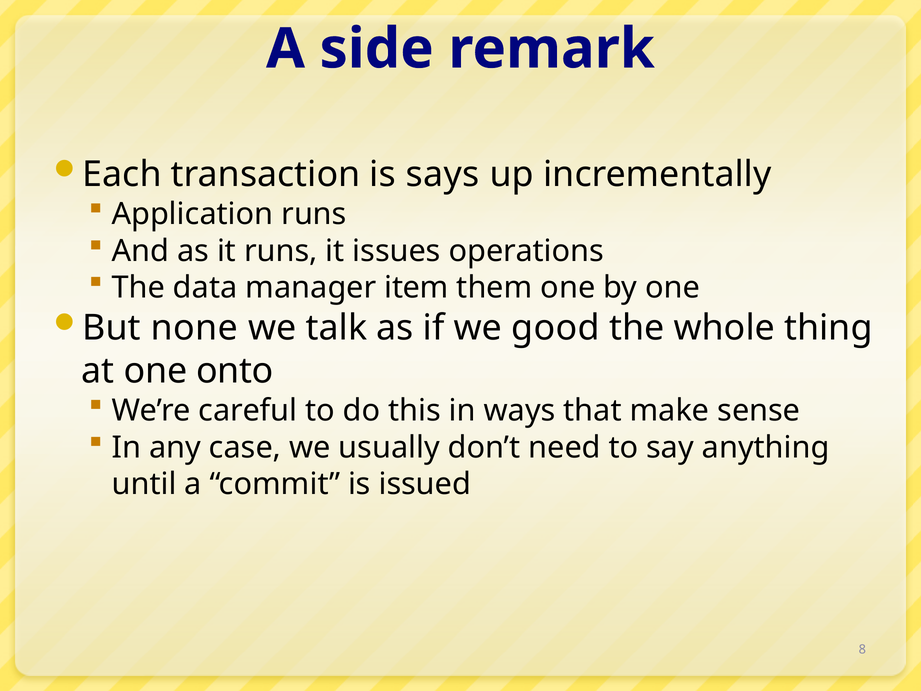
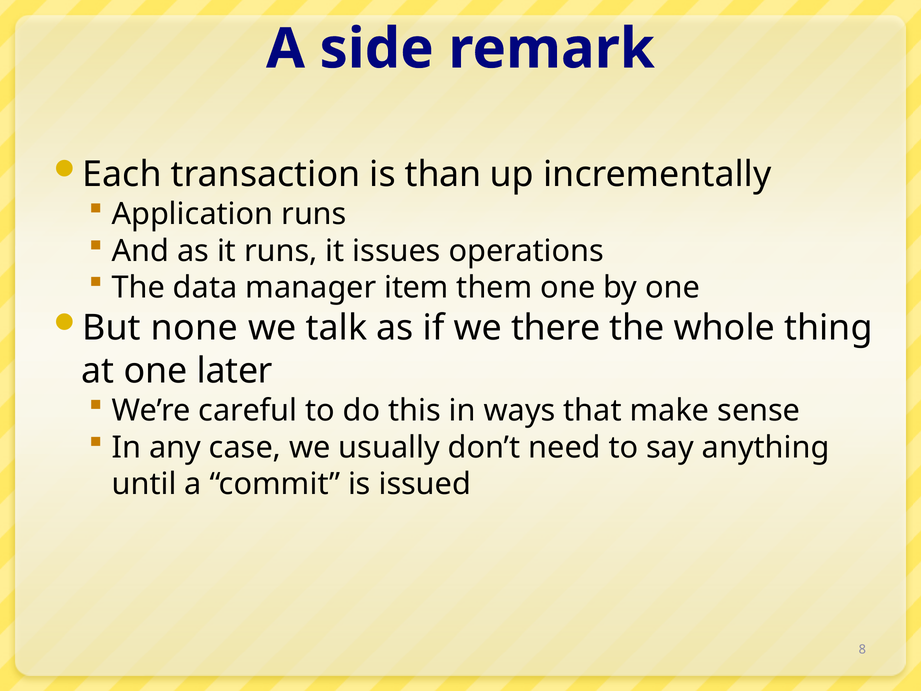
says: says -> than (443, 174)
good: good -> there (556, 328)
onto: onto -> later (235, 371)
